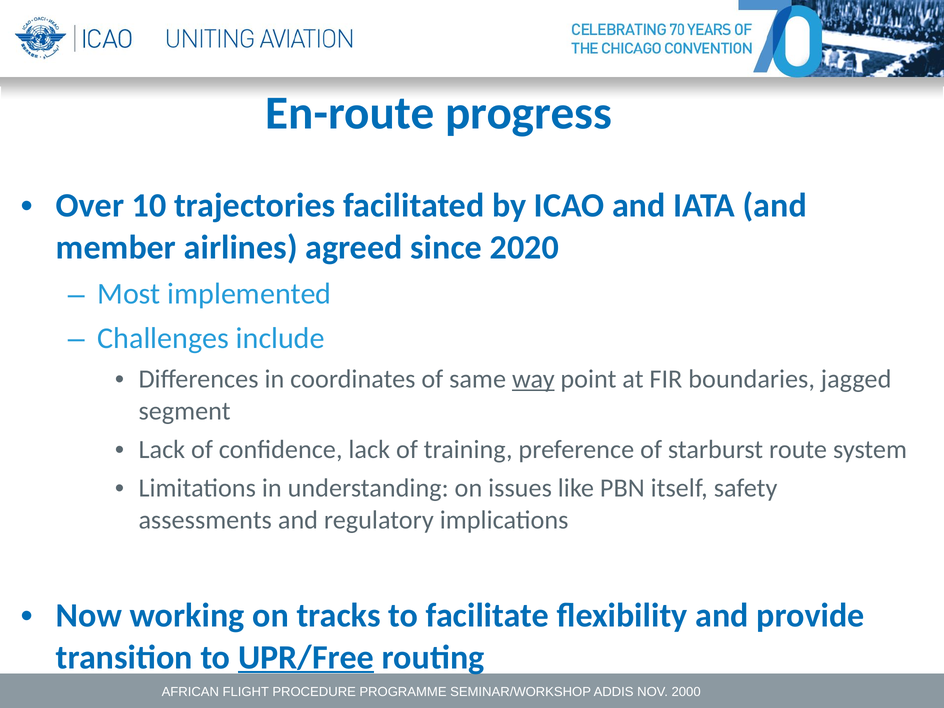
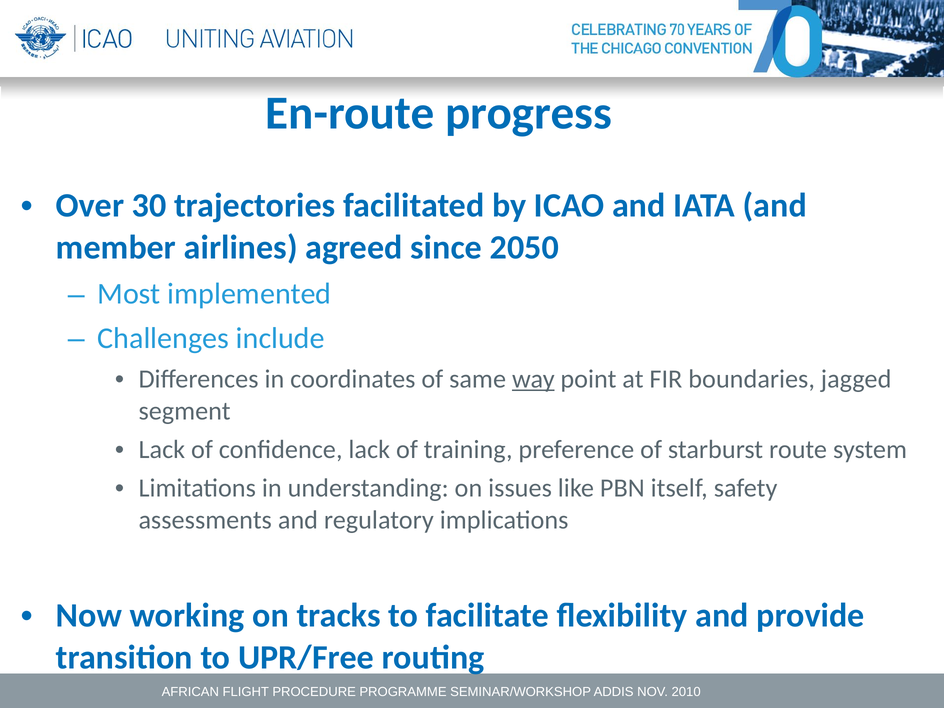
10: 10 -> 30 (149, 206)
2020: 2020 -> 2050 (524, 247)
UPR/Free underline: present -> none (306, 657)
2000: 2000 -> 2010 (686, 692)
